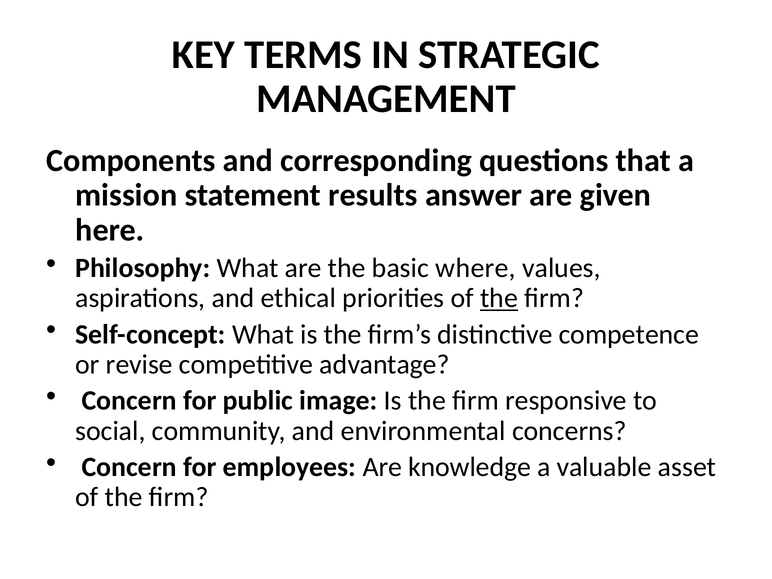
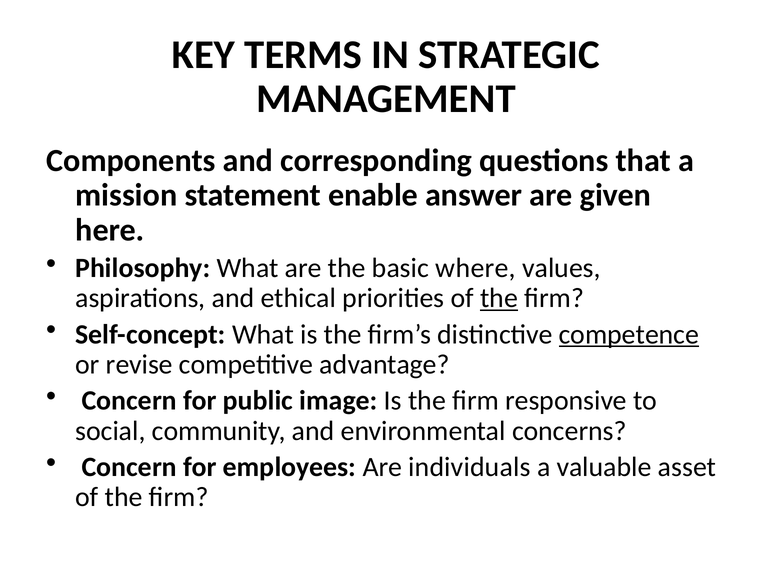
results: results -> enable (373, 195)
competence underline: none -> present (629, 334)
knowledge: knowledge -> individuals (469, 467)
